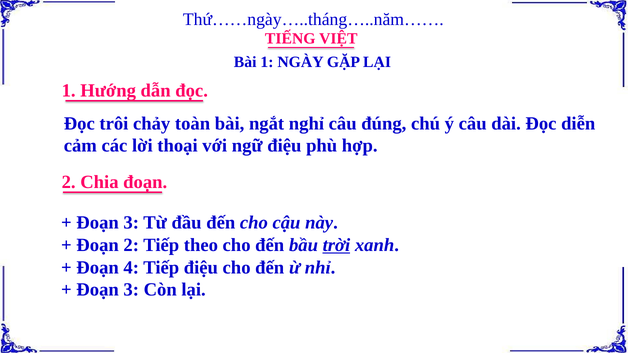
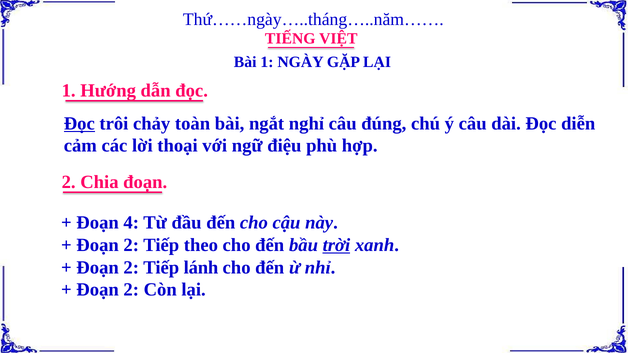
Đọc underline: none -> present (79, 123)
3: 3 -> 4 (131, 223)
4: 4 -> 2 (131, 267)
Tiếp điệu: điệu -> lánh (201, 267)
3: 3 -> 2 (131, 290)
